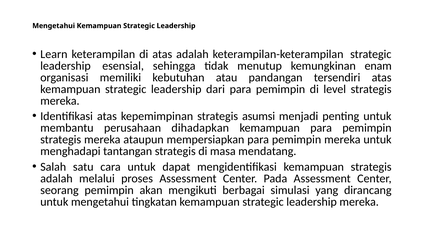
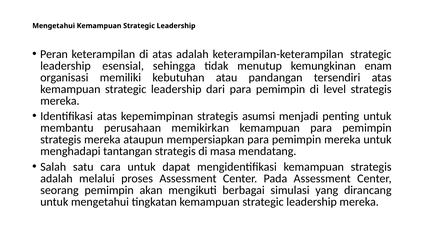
Learn: Learn -> Peran (54, 54)
dihadapkan: dihadapkan -> memikirkan (200, 128)
